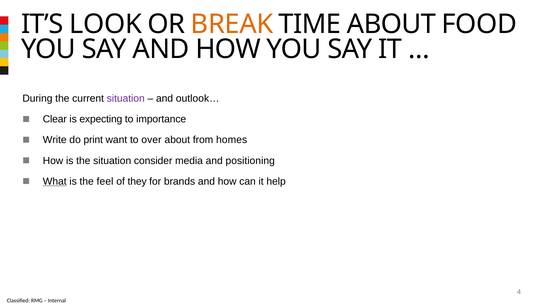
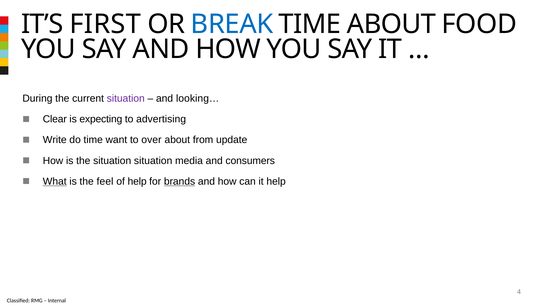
LOOK: LOOK -> FIRST (105, 24)
BREAK colour: orange -> blue (232, 24)
outlook…: outlook… -> looking… (198, 98)
importance: importance -> advertising (161, 119)
do print: print -> time (93, 140)
homes: homes -> update (232, 140)
situation consider: consider -> situation (153, 161)
positioning: positioning -> consumers (250, 161)
of they: they -> help (137, 181)
brands underline: none -> present (180, 181)
